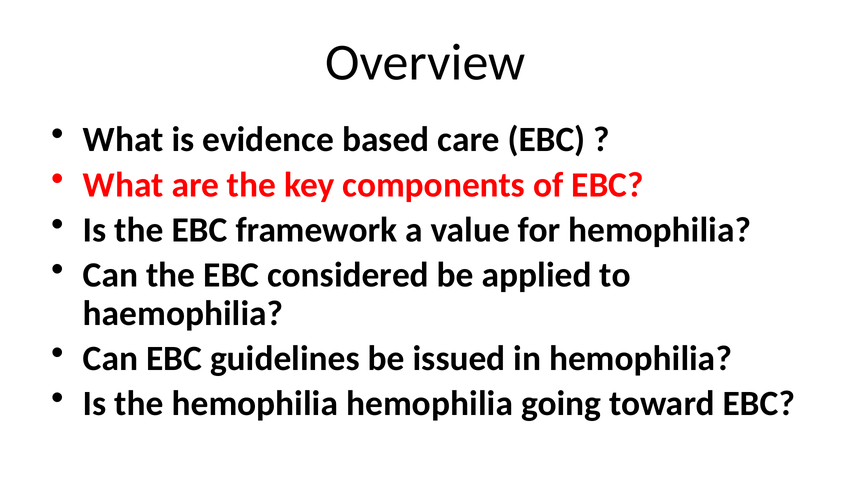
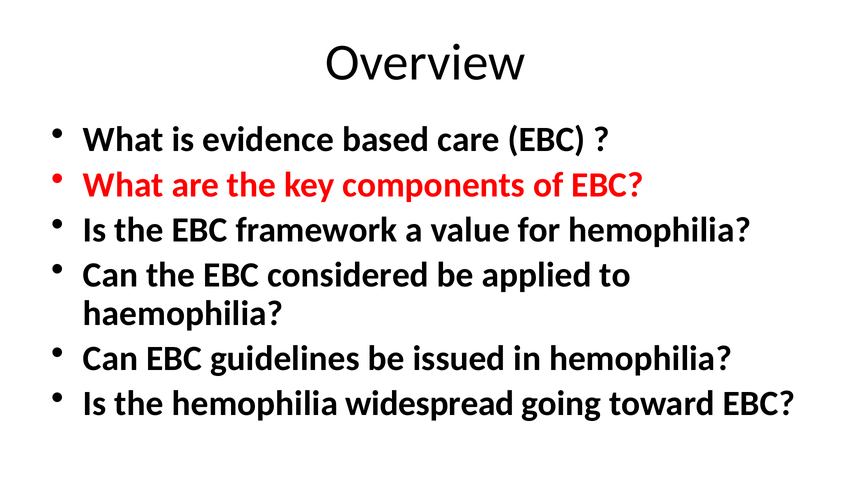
hemophilia hemophilia: hemophilia -> widespread (430, 403)
